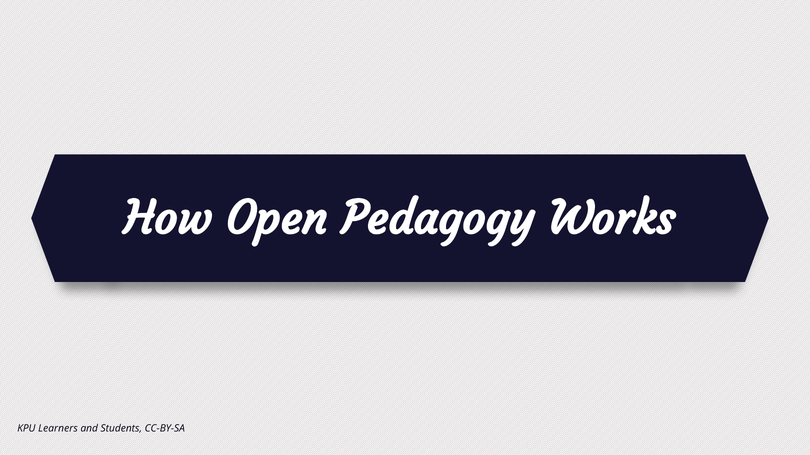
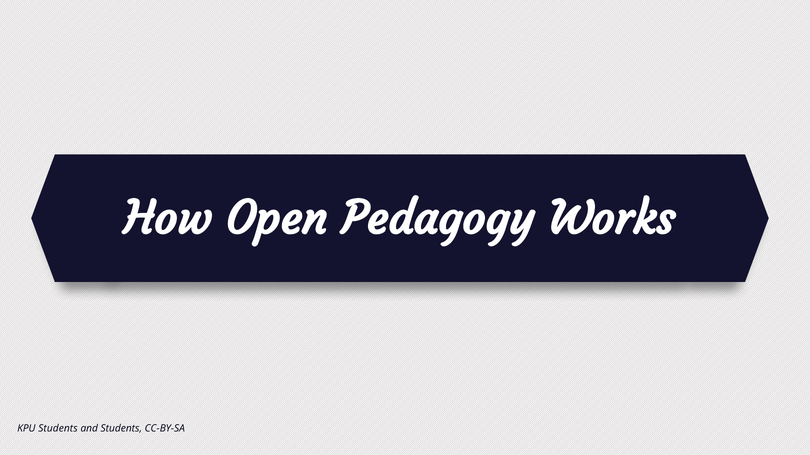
KPU Learners: Learners -> Students (58, 429)
